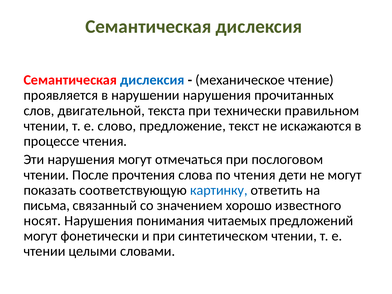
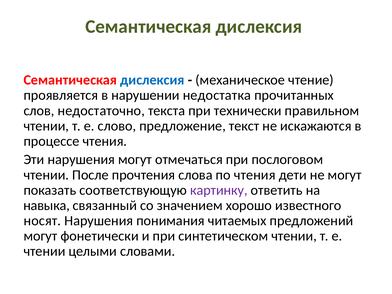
нарушении нарушения: нарушения -> недостатка (217, 95)
двигательной: двигательной -> недостаточно (101, 111)
картинку colour: blue -> purple (219, 190)
письма: письма -> навыка (47, 205)
